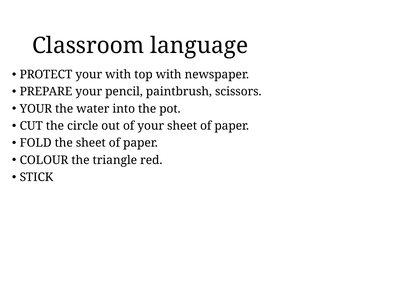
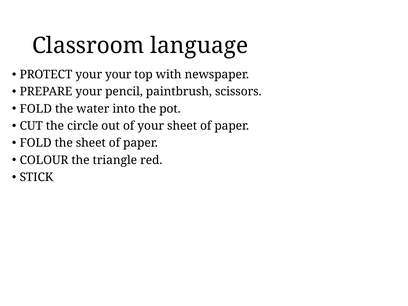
your with: with -> your (118, 75)
YOUR: YOUR -> FOLD (36, 109)
